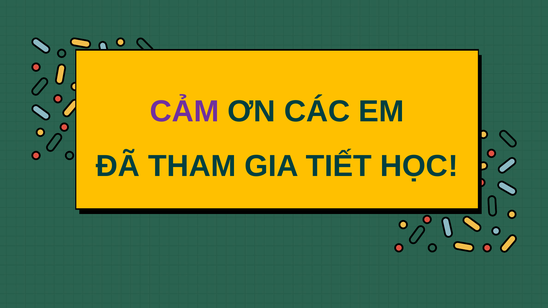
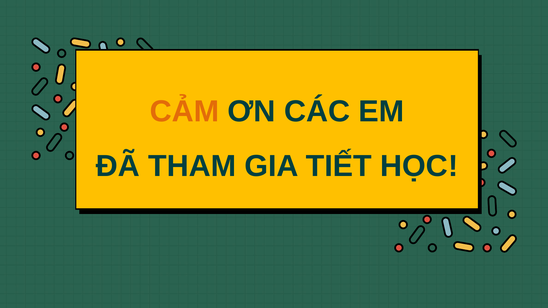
CẢM colour: purple -> orange (185, 111)
